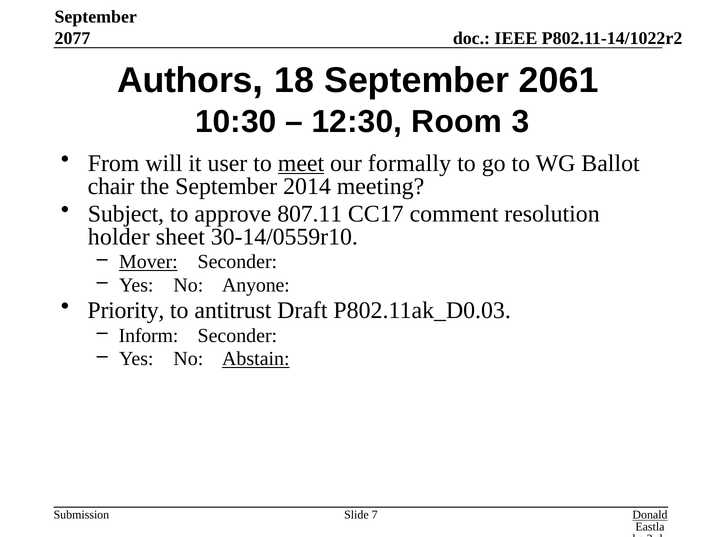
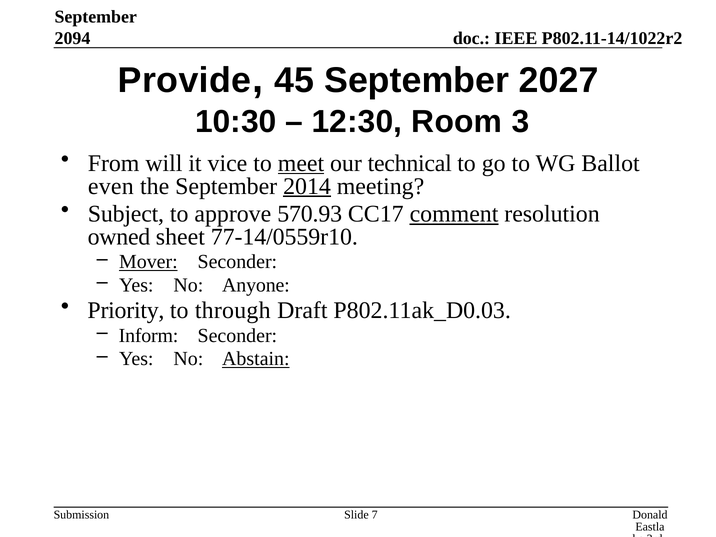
2077: 2077 -> 2094 (72, 38)
Authors: Authors -> Provide (185, 80)
18: 18 -> 45 (294, 80)
2061: 2061 -> 2027 (559, 80)
user: user -> vice (227, 163)
formally: formally -> technical (410, 163)
chair: chair -> even (111, 186)
2014 underline: none -> present (307, 186)
807.11: 807.11 -> 570.93 (310, 214)
comment underline: none -> present (454, 214)
holder: holder -> owned (119, 237)
30-14/0559r10: 30-14/0559r10 -> 77-14/0559r10 (284, 237)
antitrust: antitrust -> through (233, 311)
Donald underline: present -> none (650, 515)
